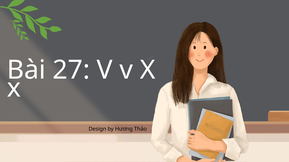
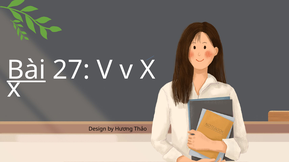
Bài underline: none -> present (26, 70)
